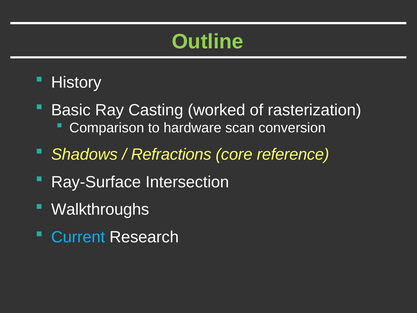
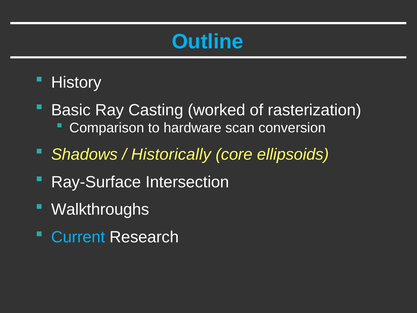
Outline colour: light green -> light blue (208, 41)
Refractions: Refractions -> Historically (171, 154)
reference: reference -> ellipsoids (293, 154)
